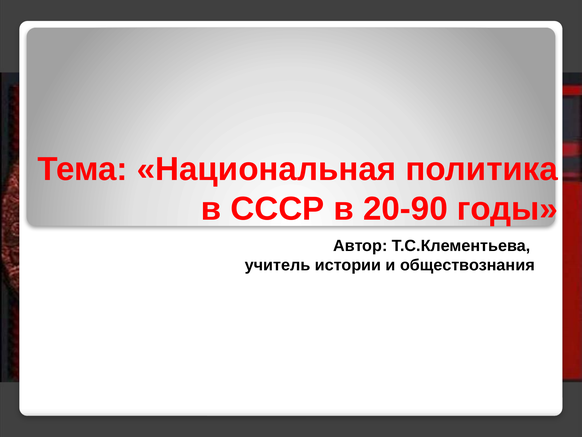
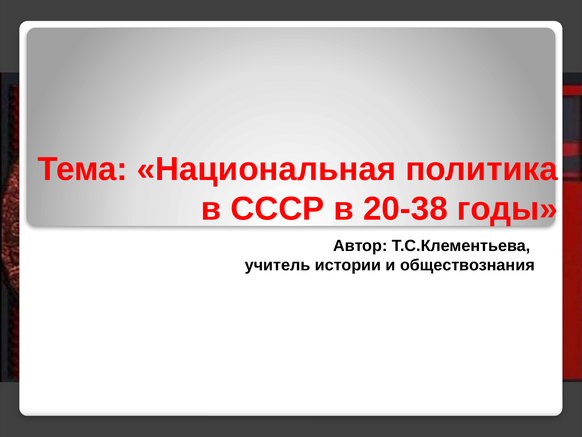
20-90: 20-90 -> 20-38 (405, 209)
